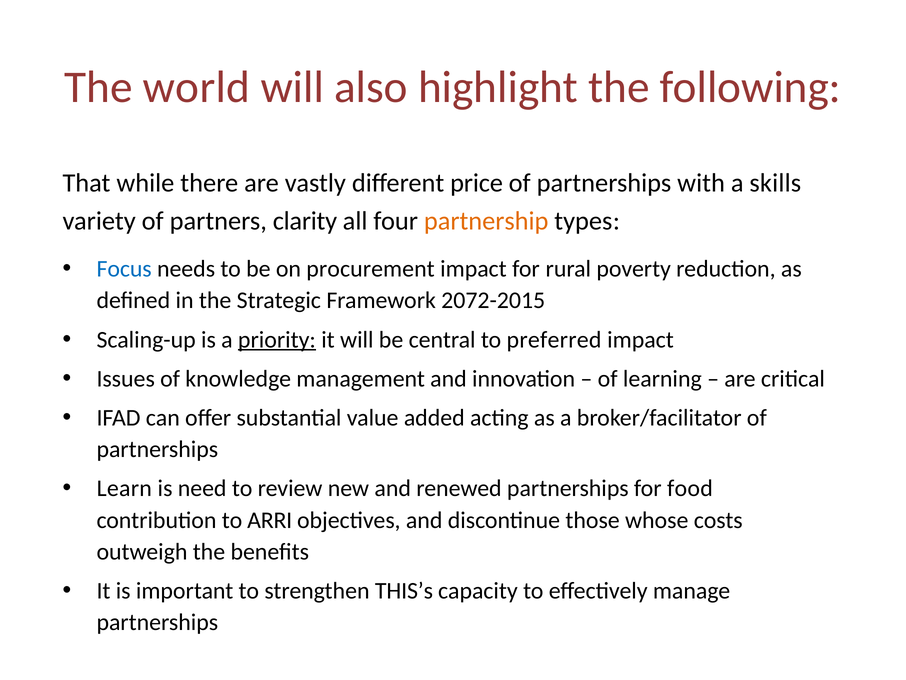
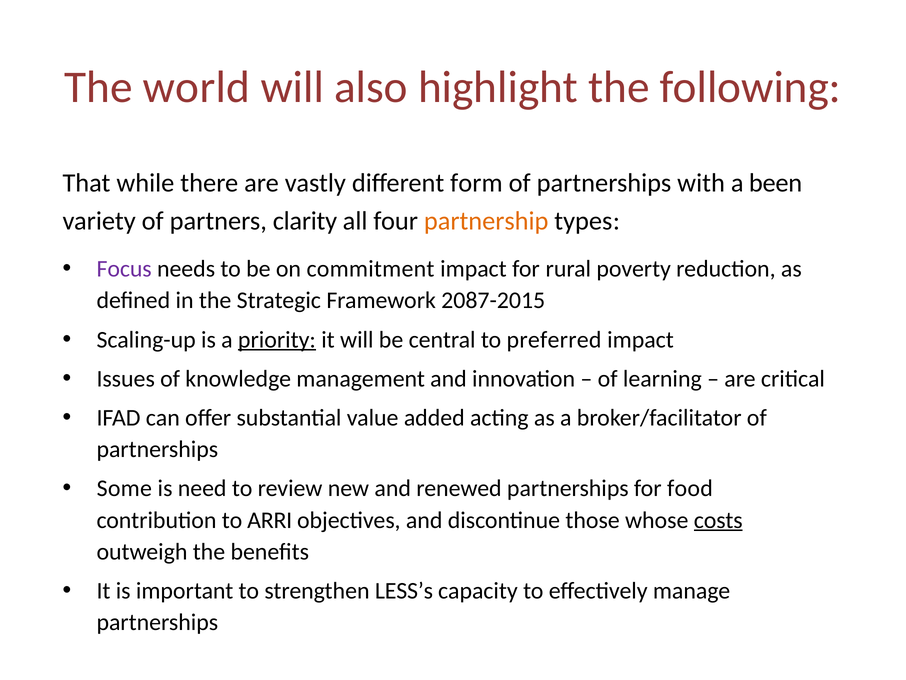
price: price -> form (476, 183)
skills: skills -> been (776, 183)
Focus colour: blue -> purple (124, 269)
procurement: procurement -> commitment (370, 269)
2072-2015: 2072-2015 -> 2087-2015 (493, 300)
Learn: Learn -> Some (124, 488)
costs underline: none -> present (718, 520)
THIS’s: THIS’s -> LESS’s (404, 590)
